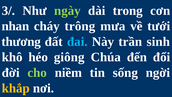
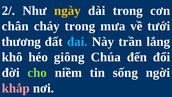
3/: 3/ -> 2/ (8, 11)
ngày colour: light green -> yellow (67, 11)
nhan: nhan -> chân (15, 26)
cháy trông: trông -> trong (80, 26)
sinh: sinh -> lắng (158, 42)
khắp colour: yellow -> pink (16, 88)
